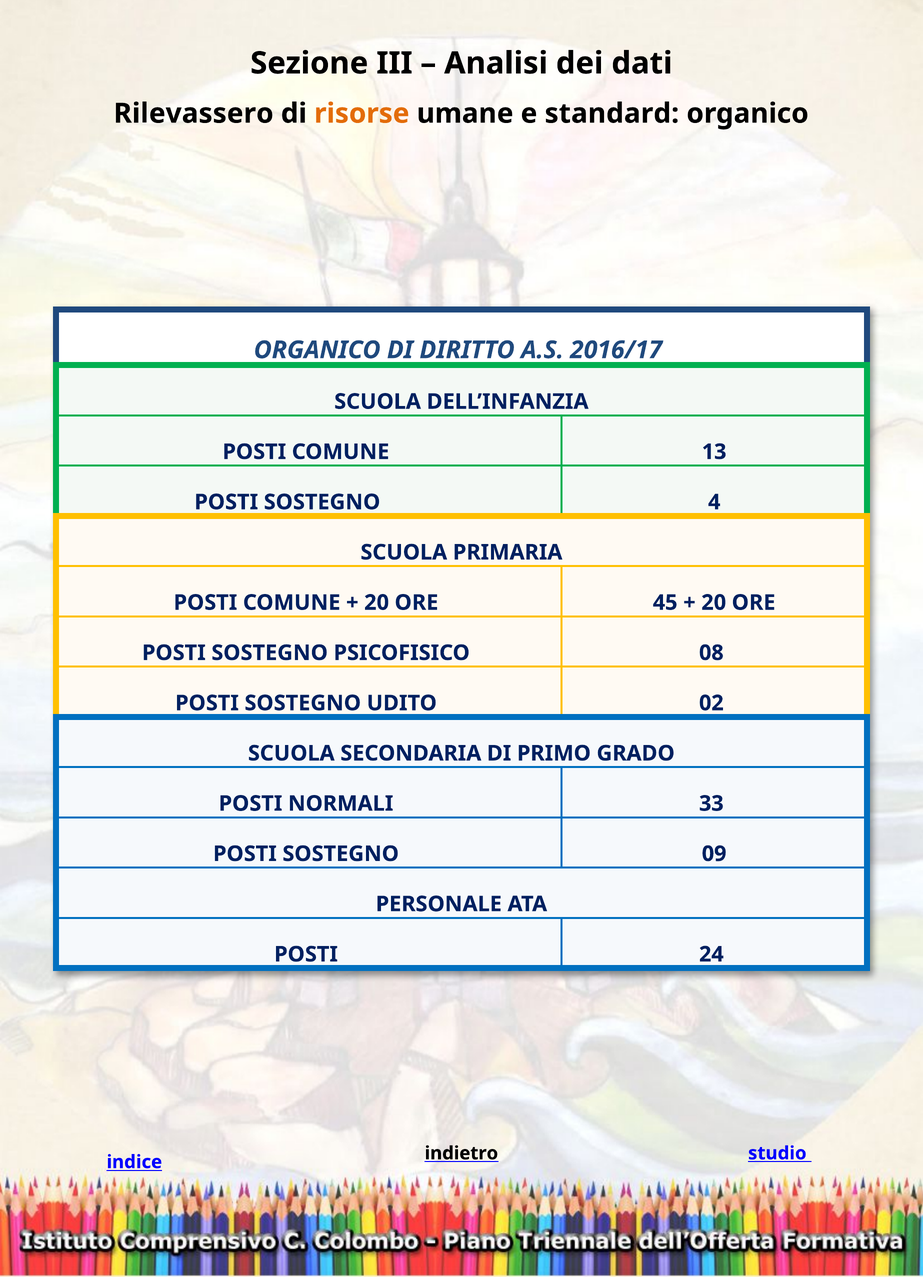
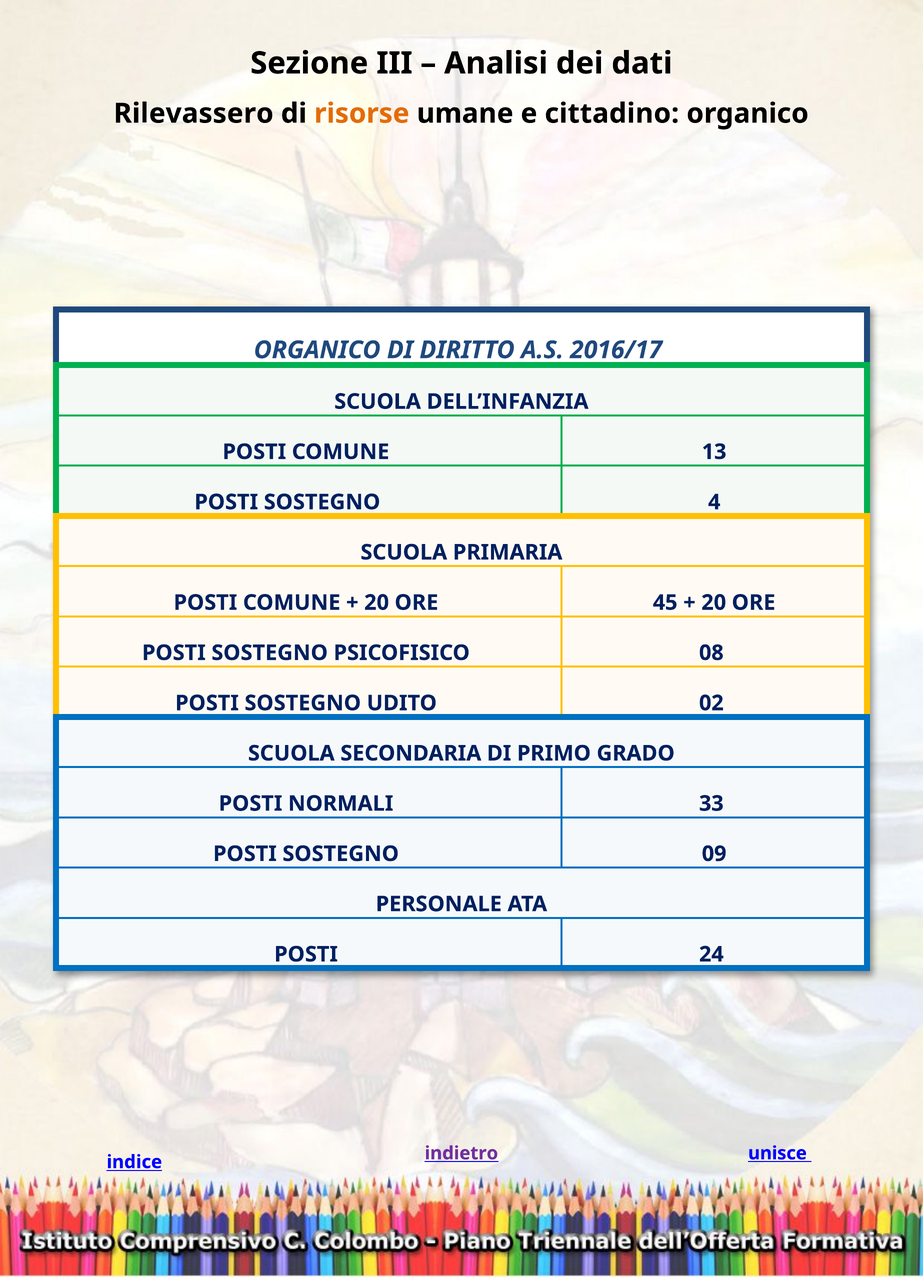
standard: standard -> cittadino (612, 114)
studio: studio -> unisce (777, 1154)
indietro colour: black -> purple (461, 1154)
